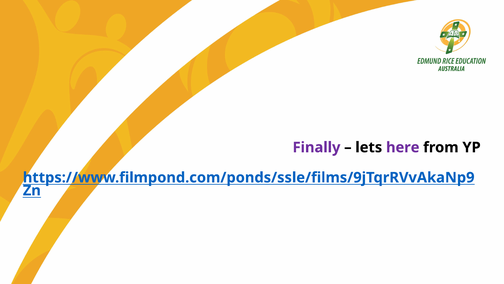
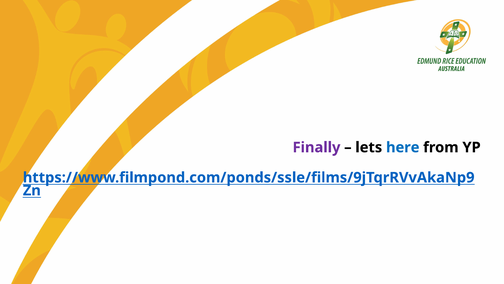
here colour: purple -> blue (403, 147)
